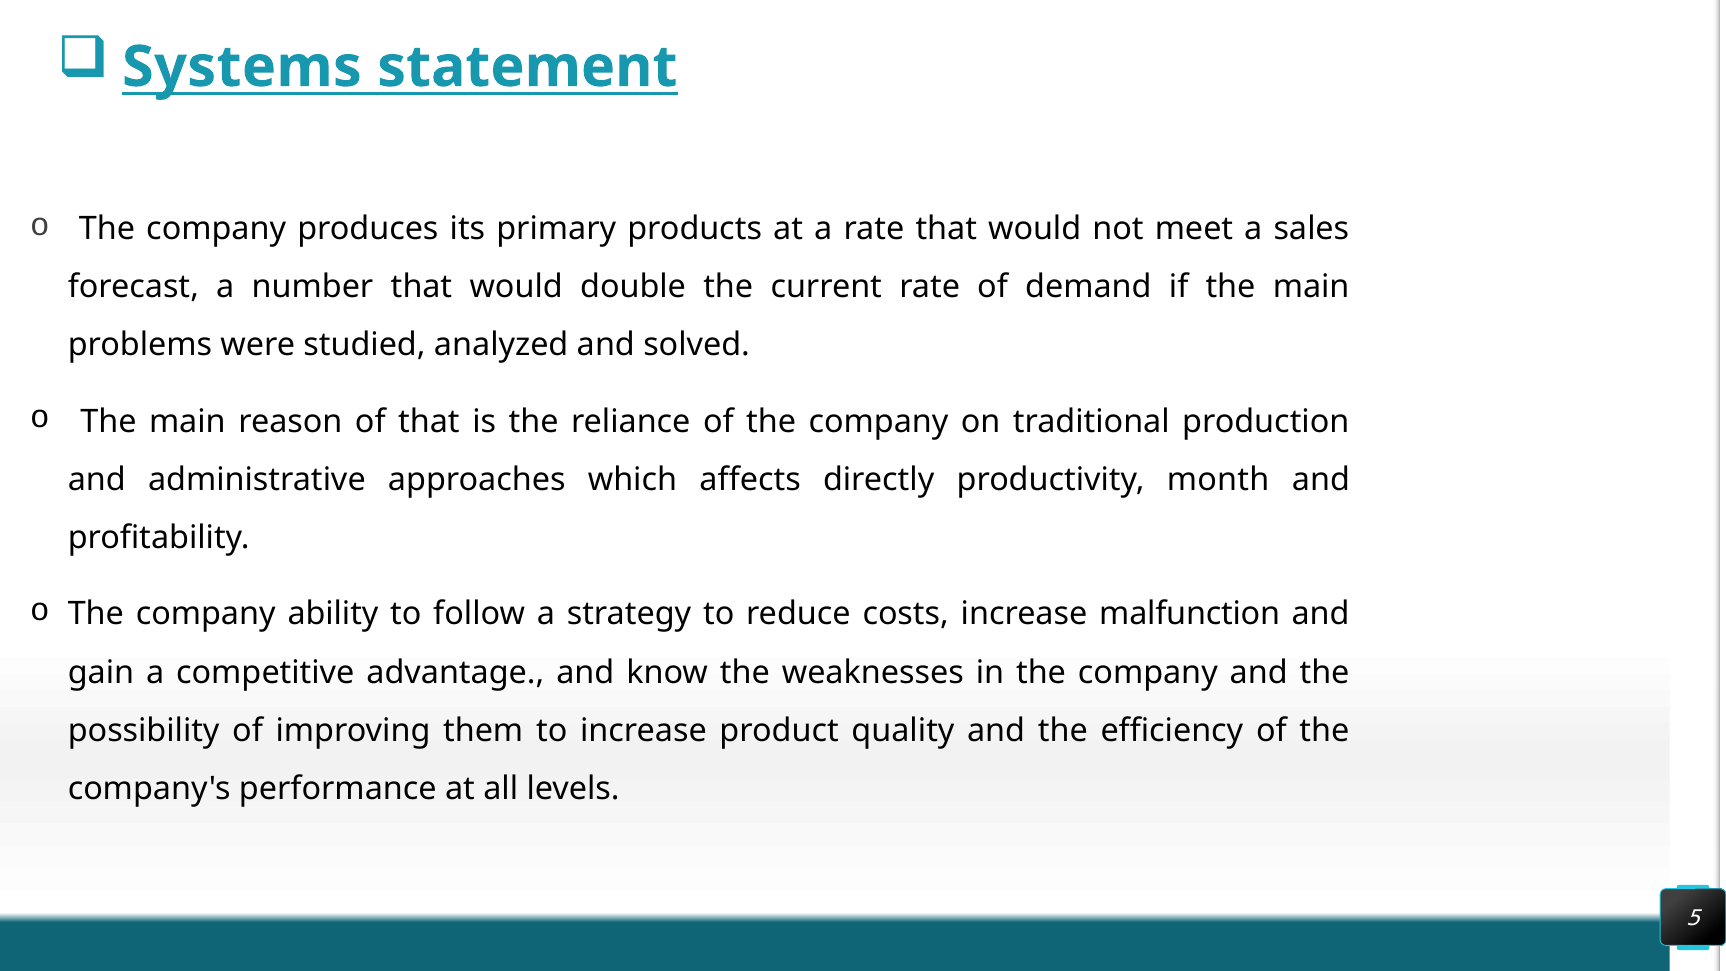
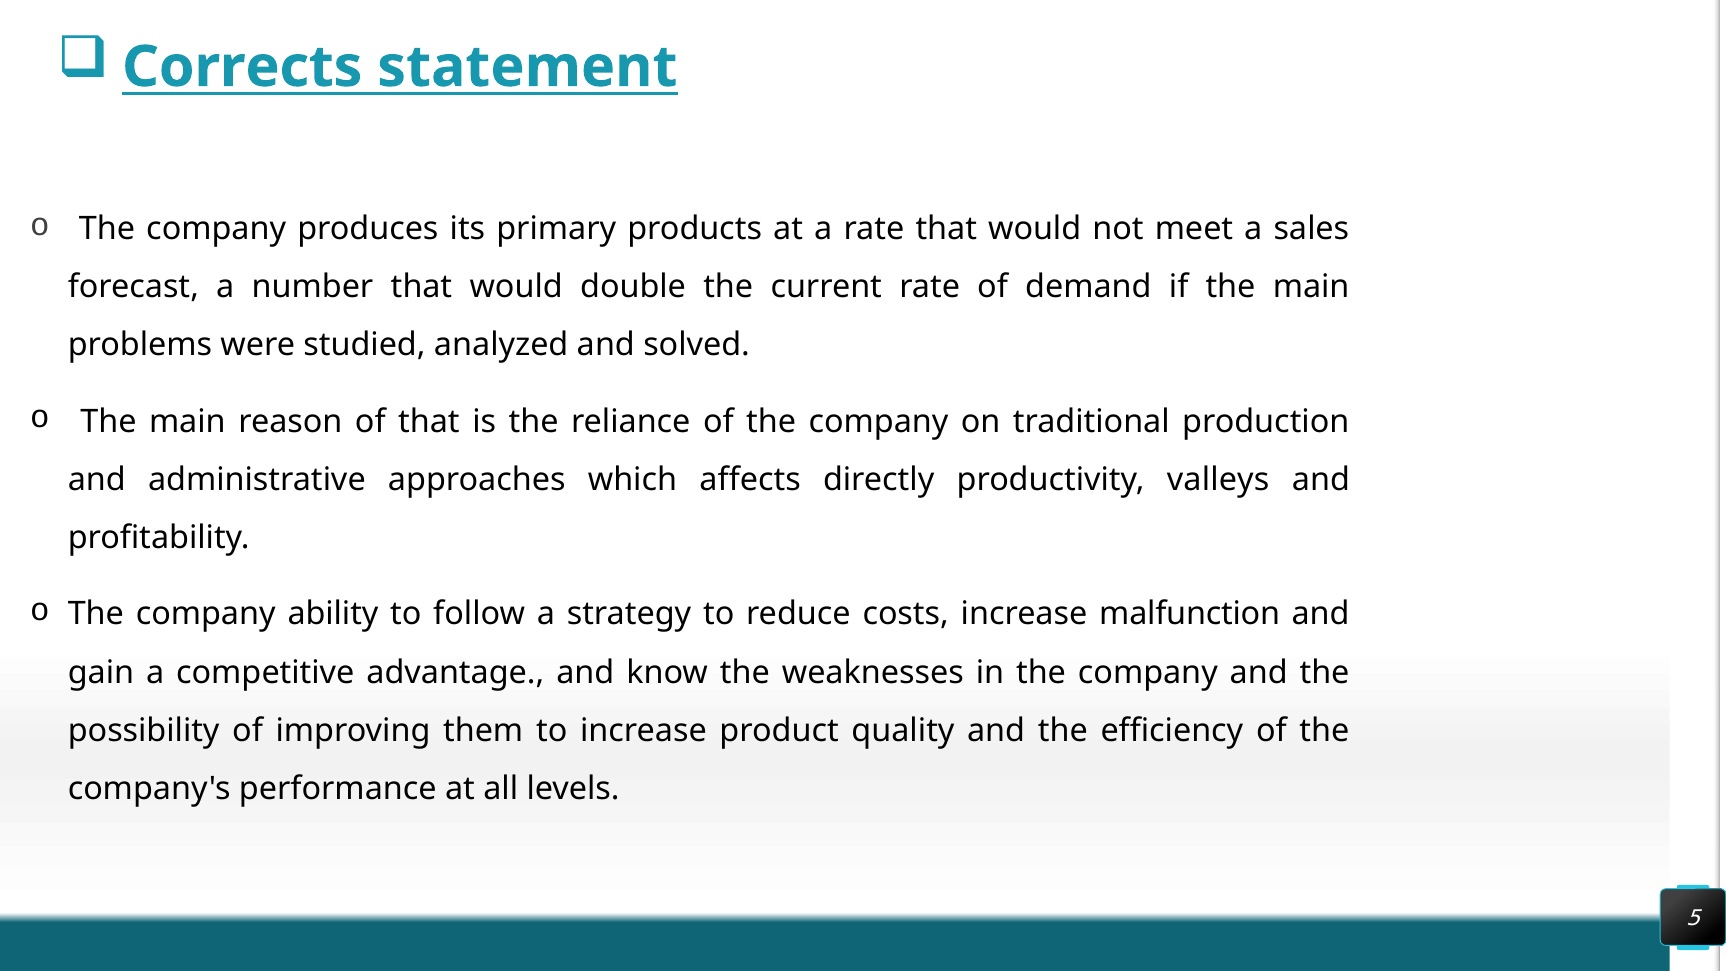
Systems: Systems -> Corrects (242, 67)
month: month -> valleys (1218, 480)
